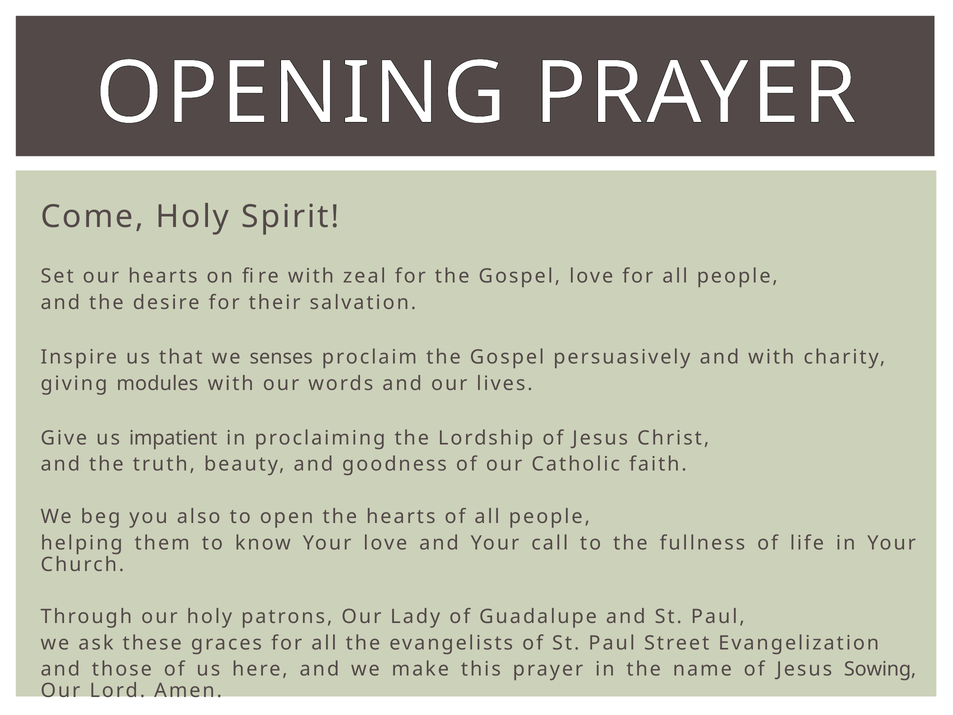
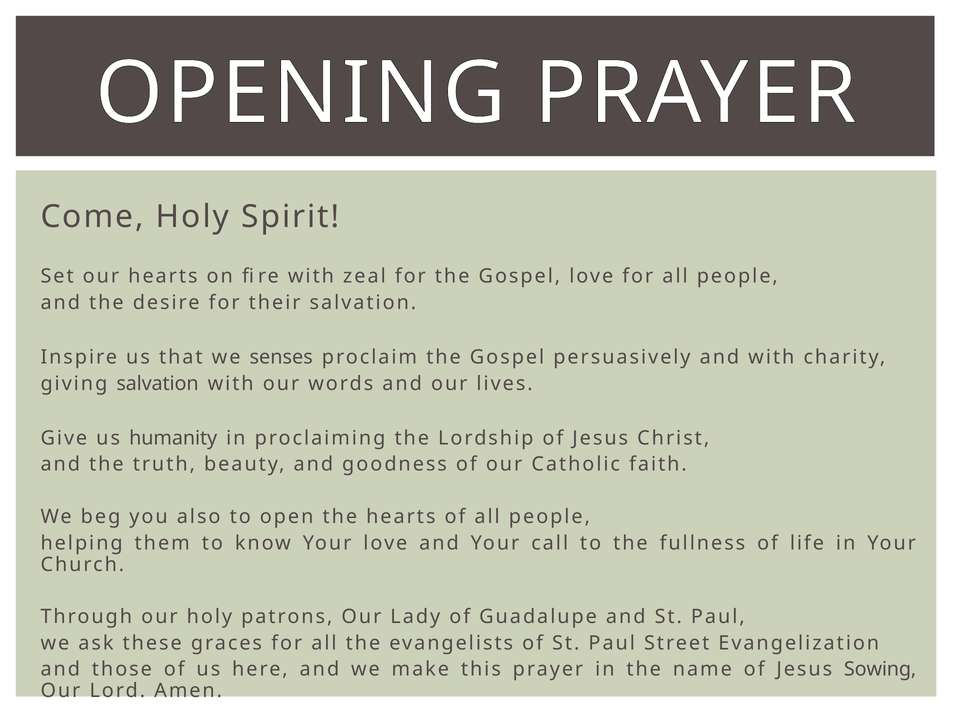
giving modules: modules -> salvation (158, 383)
impatient: impatient -> humanity (173, 438)
